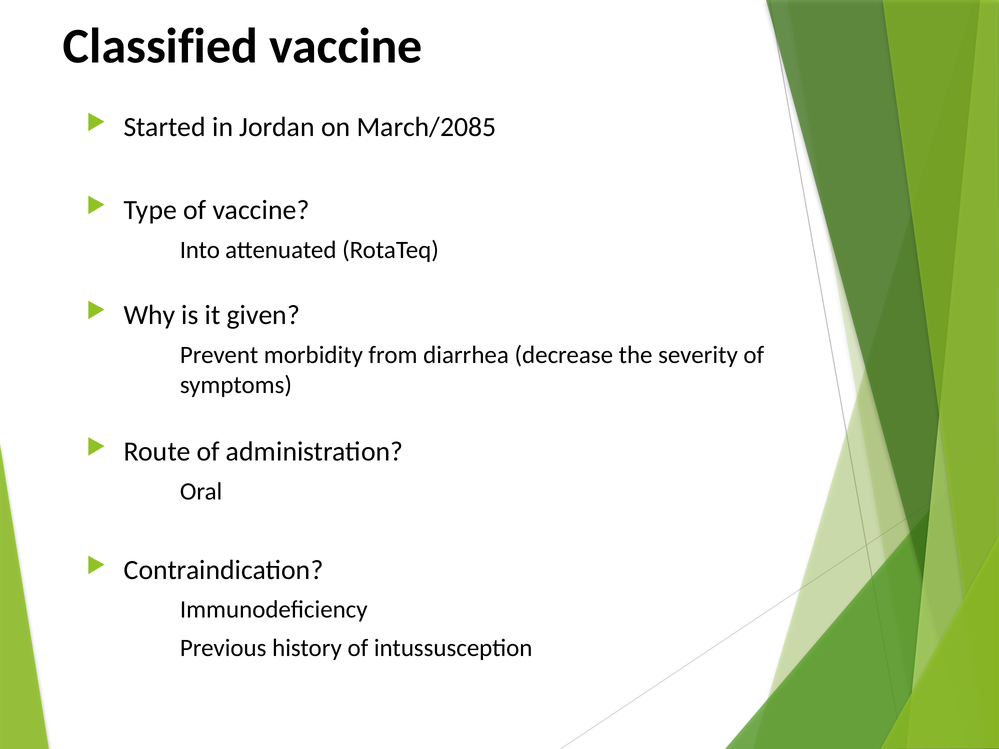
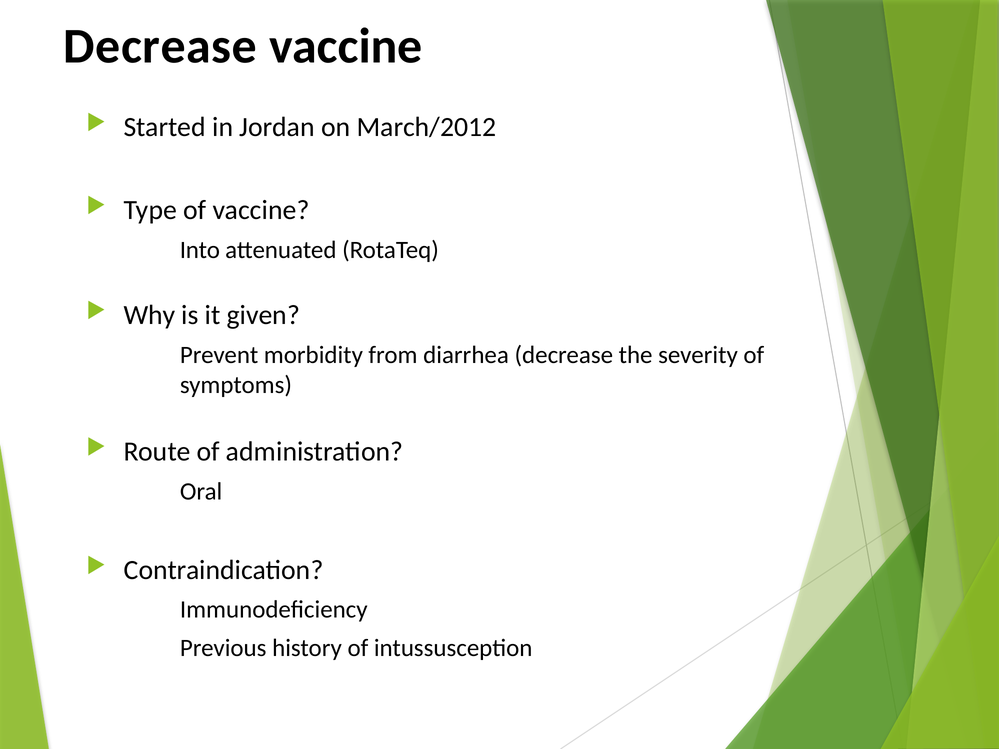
Classified: Classified -> Decrease (160, 46)
March/2085: March/2085 -> March/2012 (426, 127)
